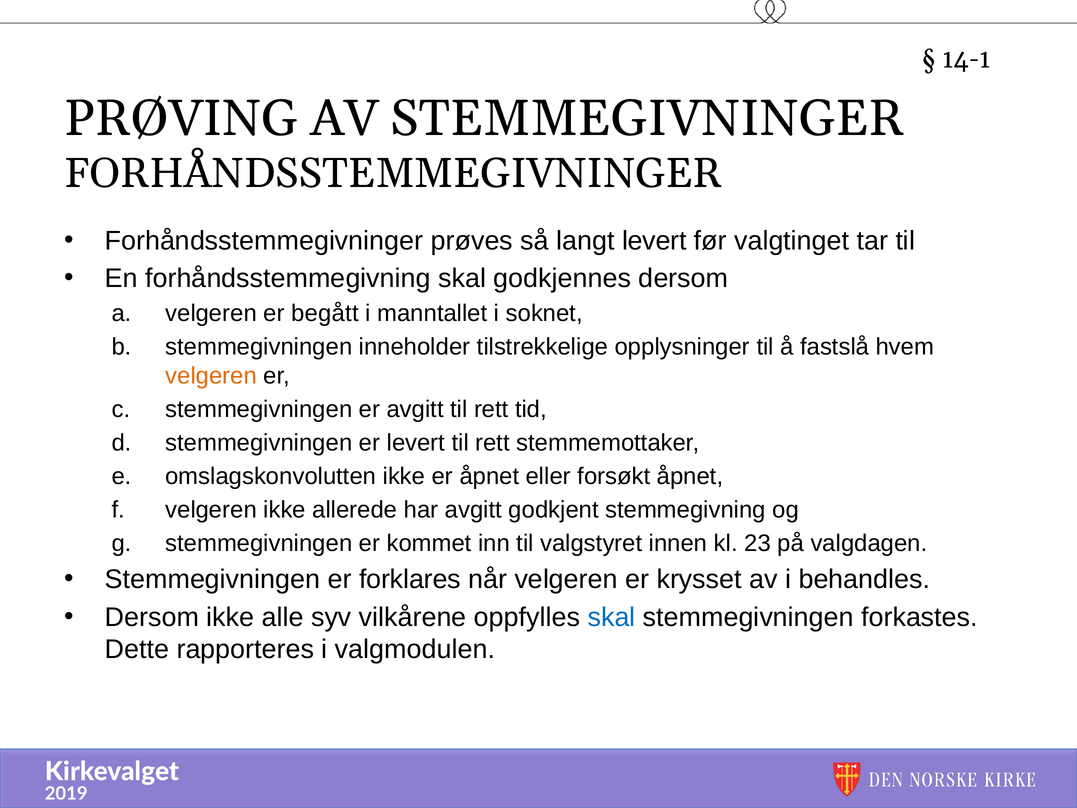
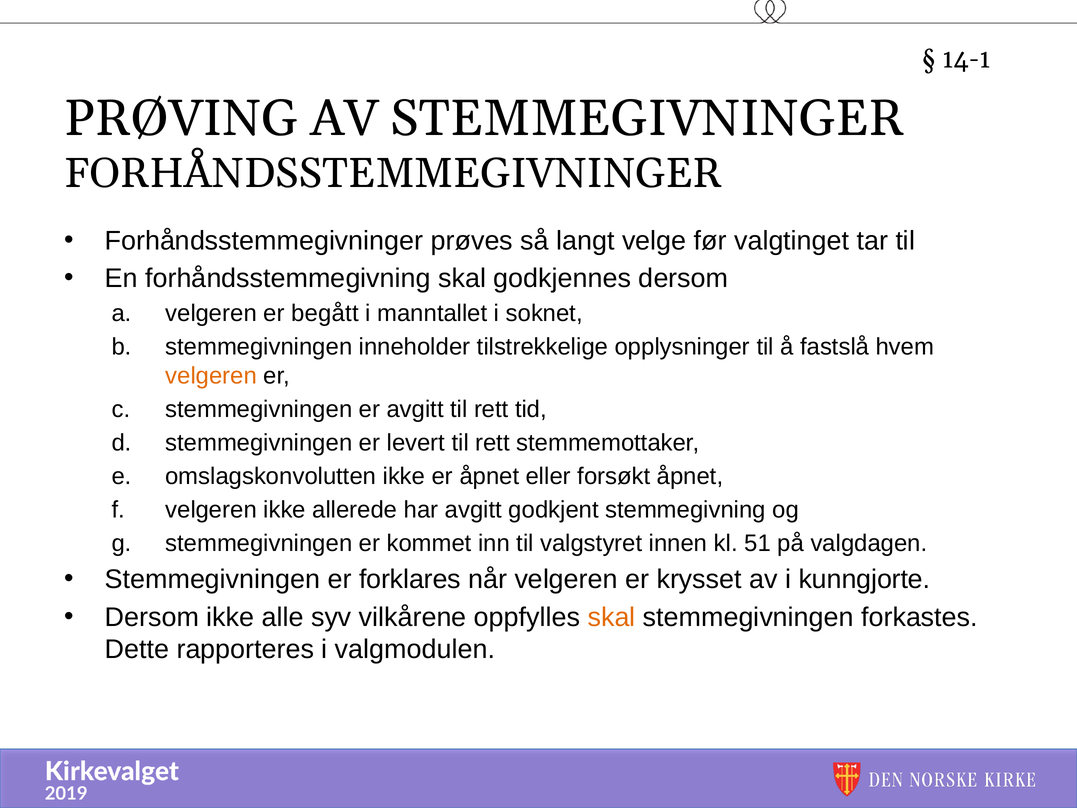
langt levert: levert -> velge (654, 241)
23: 23 -> 51 (758, 543)
behandles: behandles -> kunngjorte (864, 579)
skal colour: blue -> orange (612, 617)
